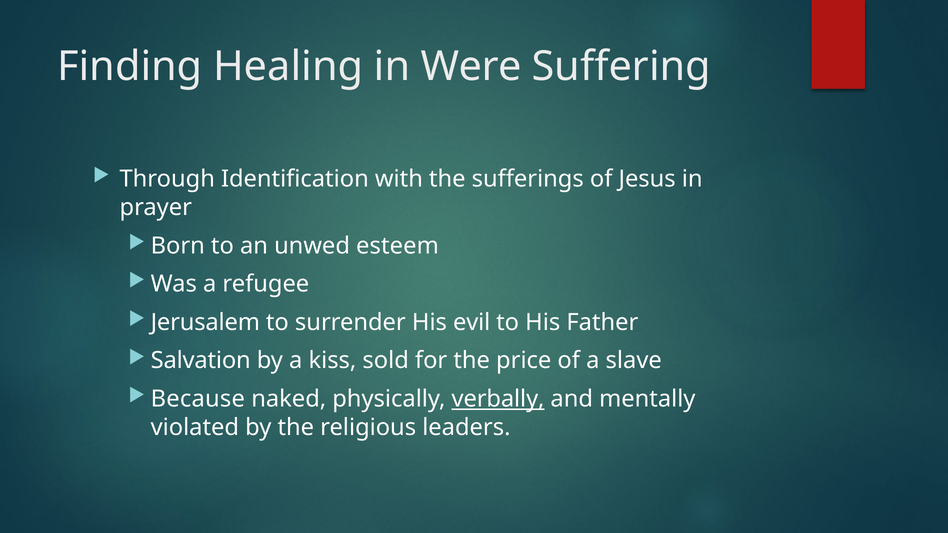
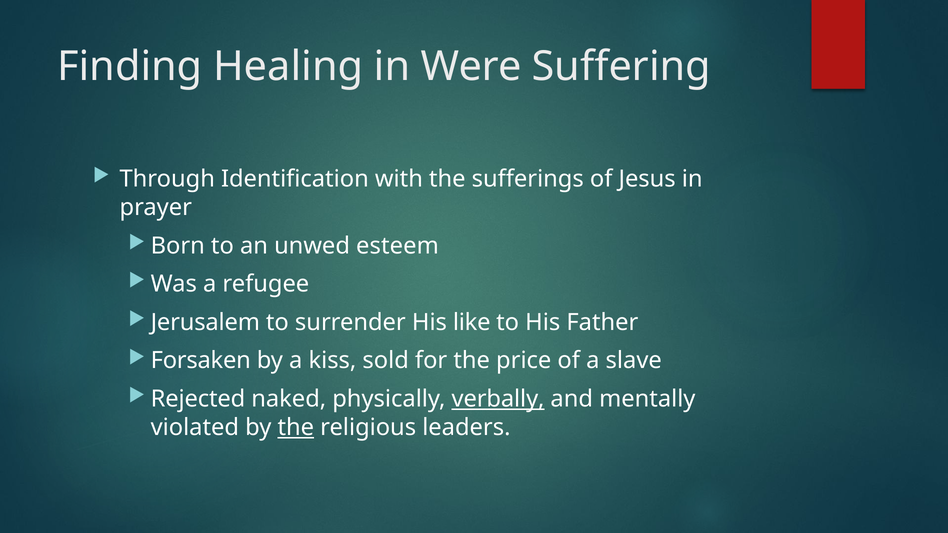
evil: evil -> like (472, 322)
Salvation: Salvation -> Forsaken (201, 361)
Because: Because -> Rejected (198, 399)
the underline: none -> present (296, 428)
